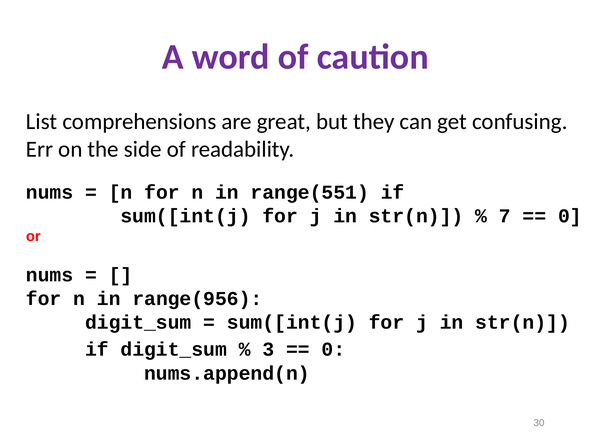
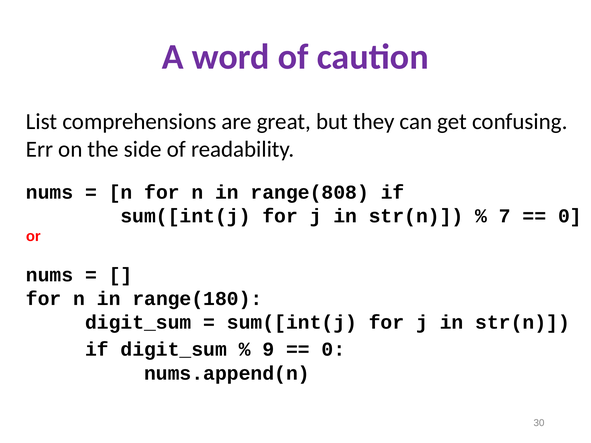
range(551: range(551 -> range(808 (310, 192)
range(956: range(956 -> range(180 (197, 299)
3: 3 -> 9 (268, 349)
